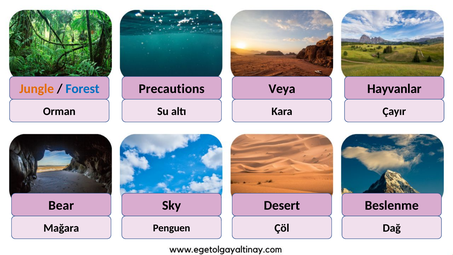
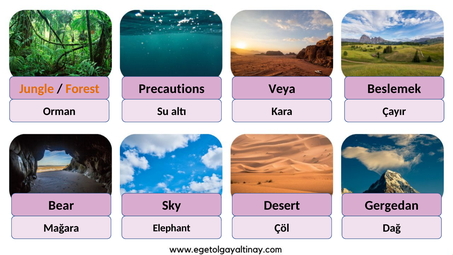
Forest colour: blue -> orange (82, 89)
Hayvanlar: Hayvanlar -> Beslemek (394, 89)
Beslenme: Beslenme -> Gergedan (392, 205)
Penguen: Penguen -> Elephant (172, 228)
